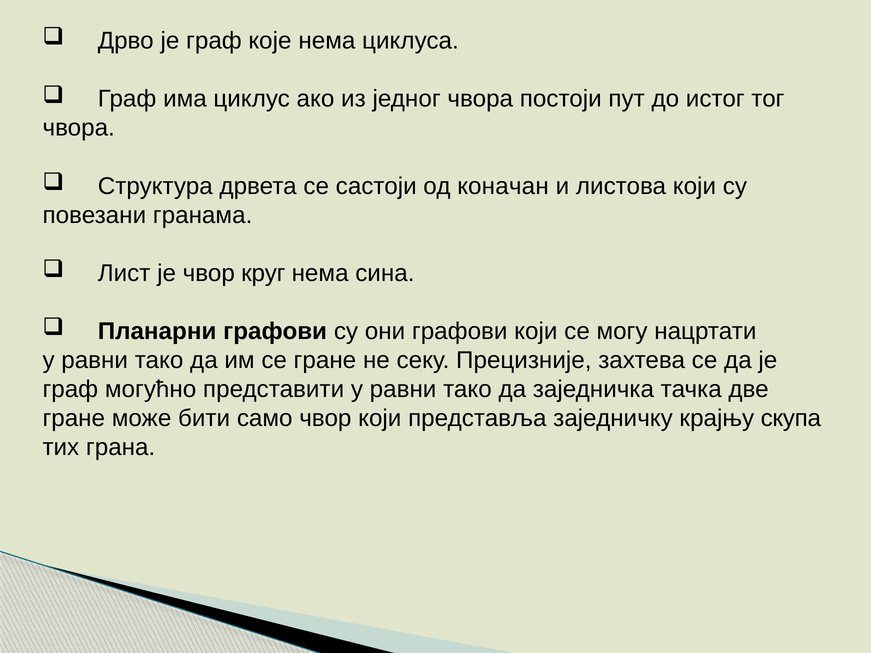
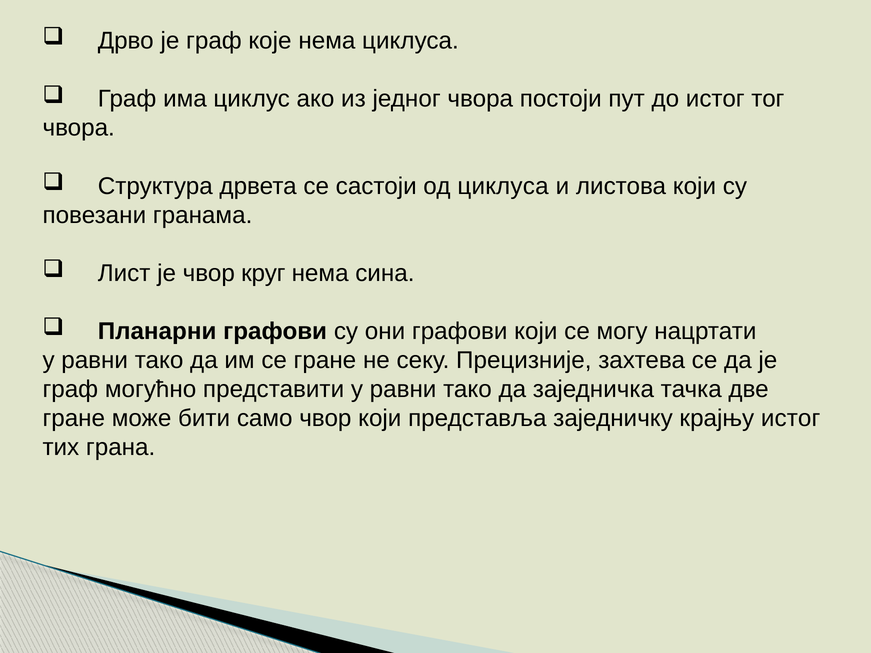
од коначан: коначан -> циклуса (503, 186)
крајњу скупа: скупа -> истог (791, 418)
